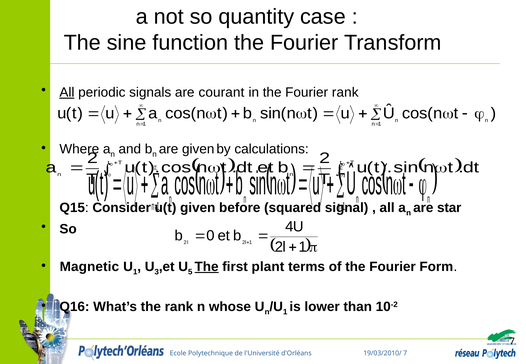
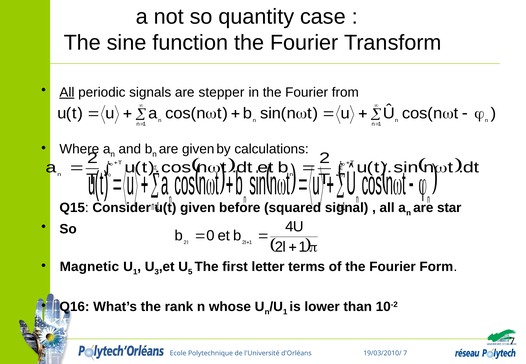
courant: courant -> stepper (221, 92)
Fourier rank: rank -> from (345, 92)
The underline: present -> none (207, 267)
plant: plant -> letter (268, 267)
